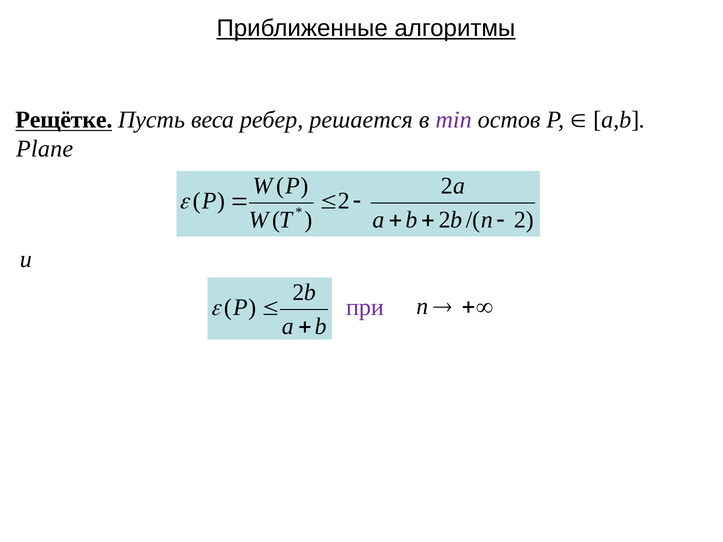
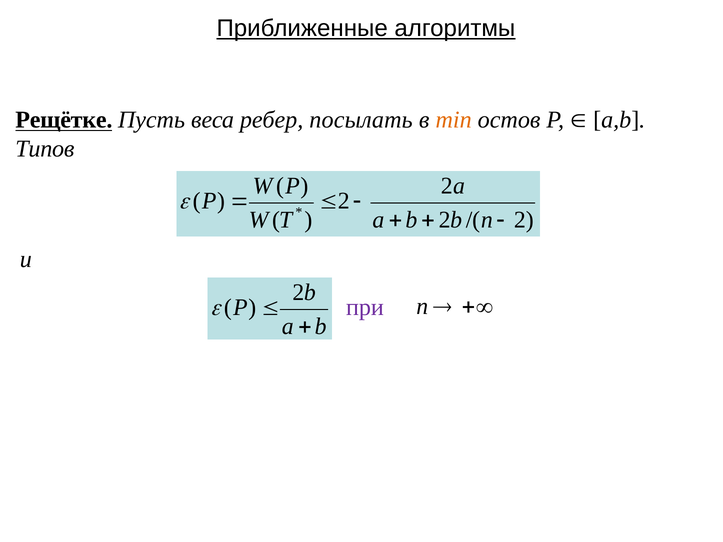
решается: решается -> посылать (361, 120)
min colour: purple -> orange (454, 120)
Plane: Plane -> Типов (45, 149)
